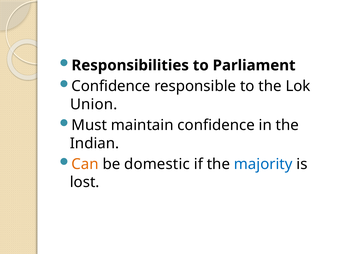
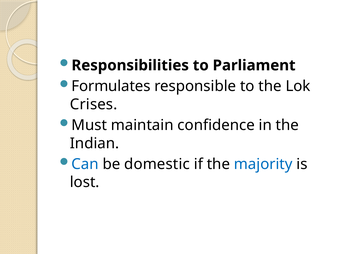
Confidence: Confidence -> Formulates (111, 86)
Union: Union -> Crises (94, 104)
Can colour: orange -> blue (85, 164)
